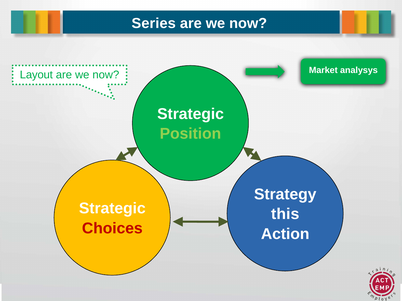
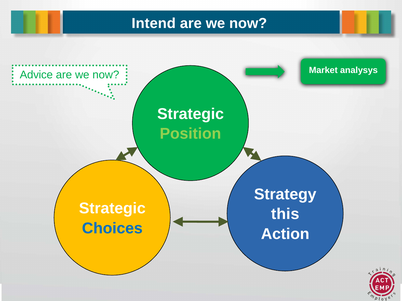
Series: Series -> Intend (154, 24)
Layout: Layout -> Advice (36, 75)
Choices colour: red -> blue (112, 229)
